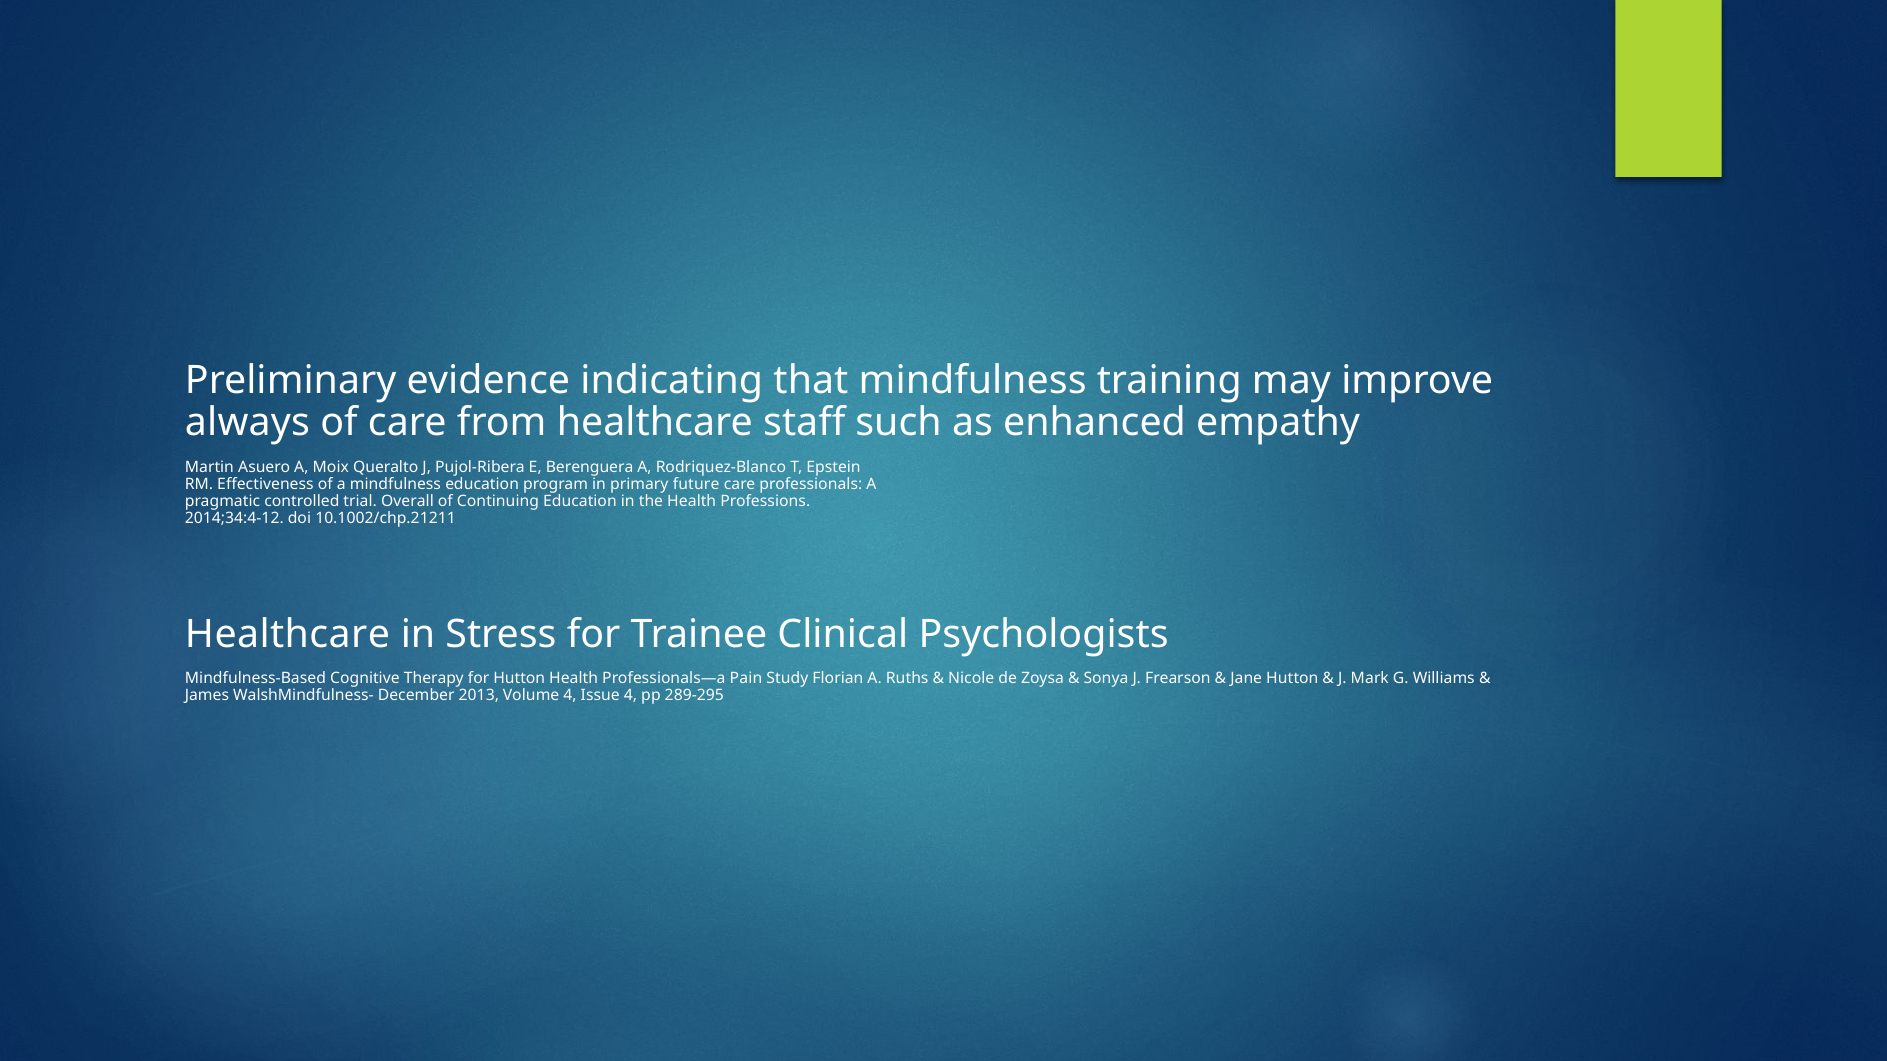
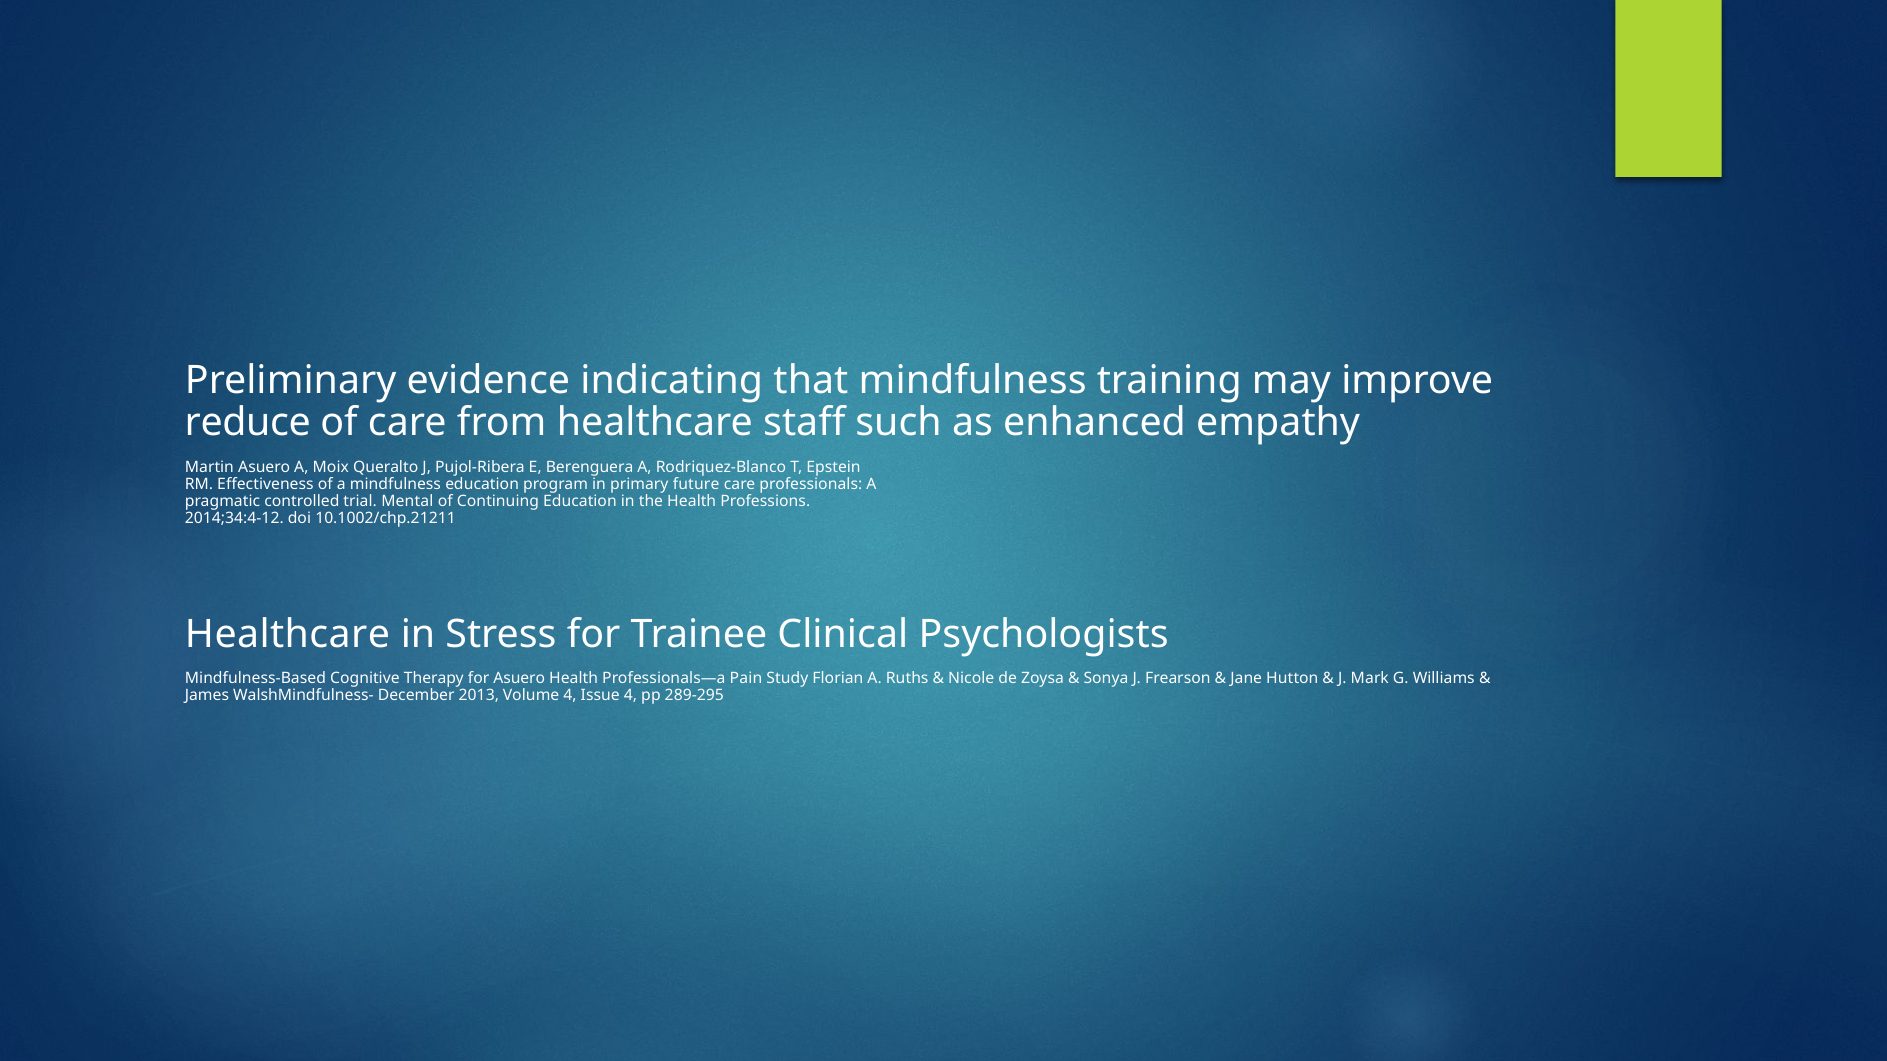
always: always -> reduce (248, 423)
Overall: Overall -> Mental (407, 501)
for Hutton: Hutton -> Asuero (519, 679)
